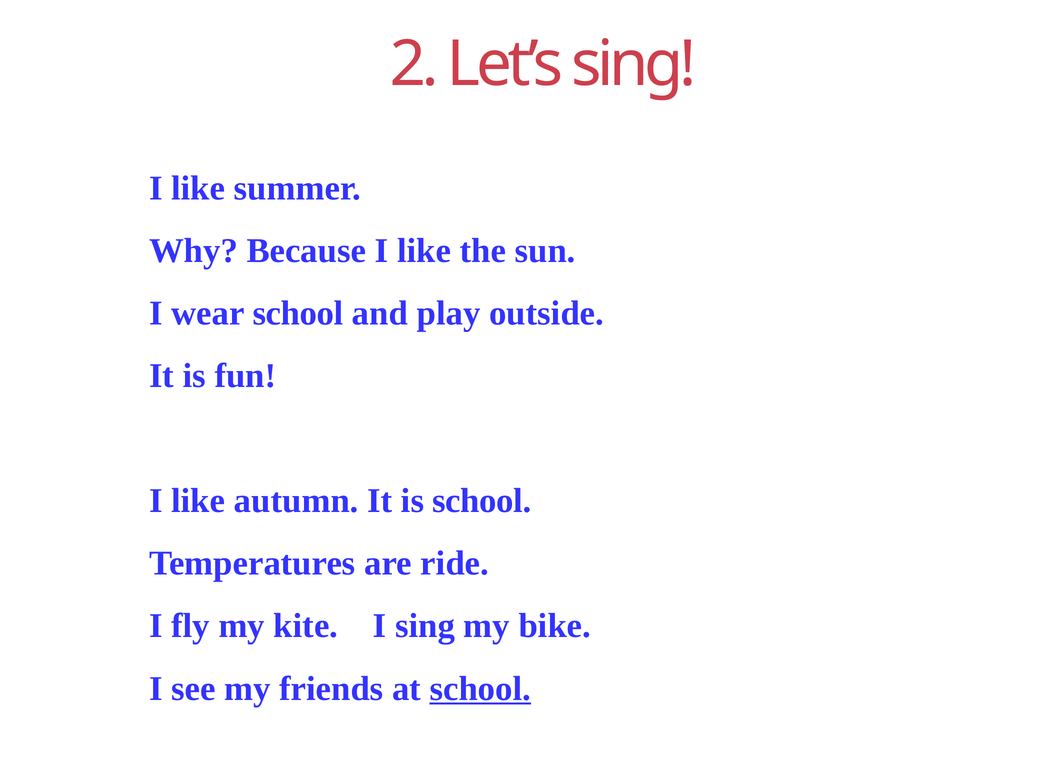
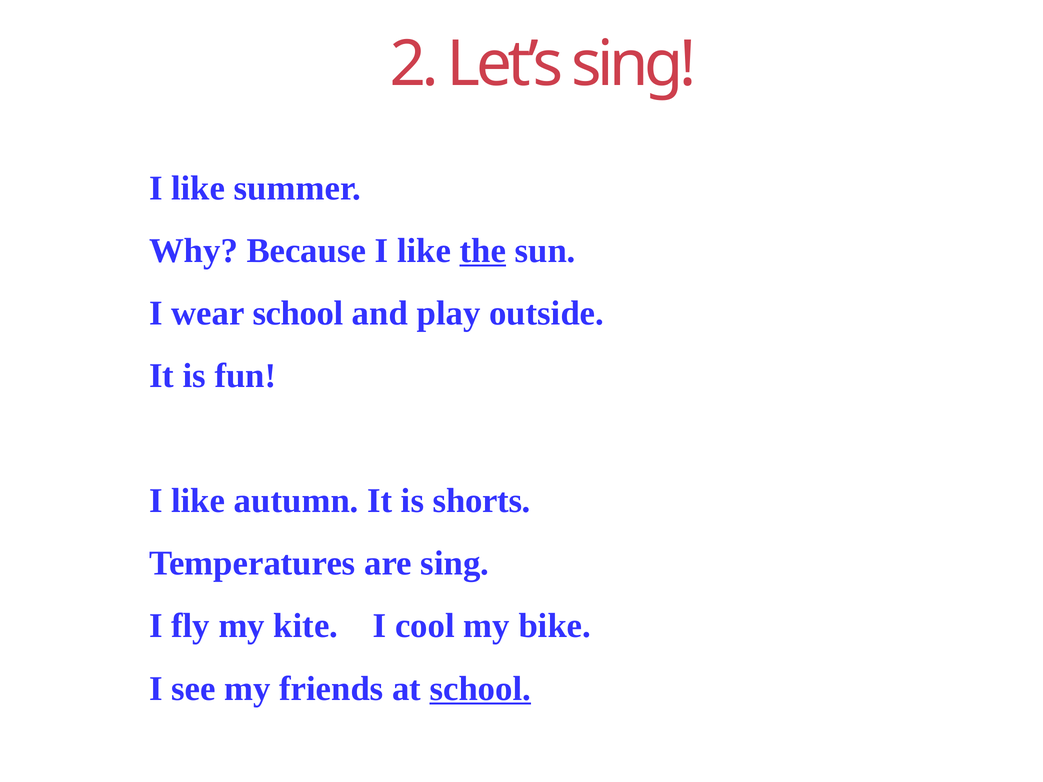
the underline: none -> present (483, 251)
is school: school -> shorts (482, 501)
are ride: ride -> sing (455, 564)
I sing: sing -> cool (425, 626)
